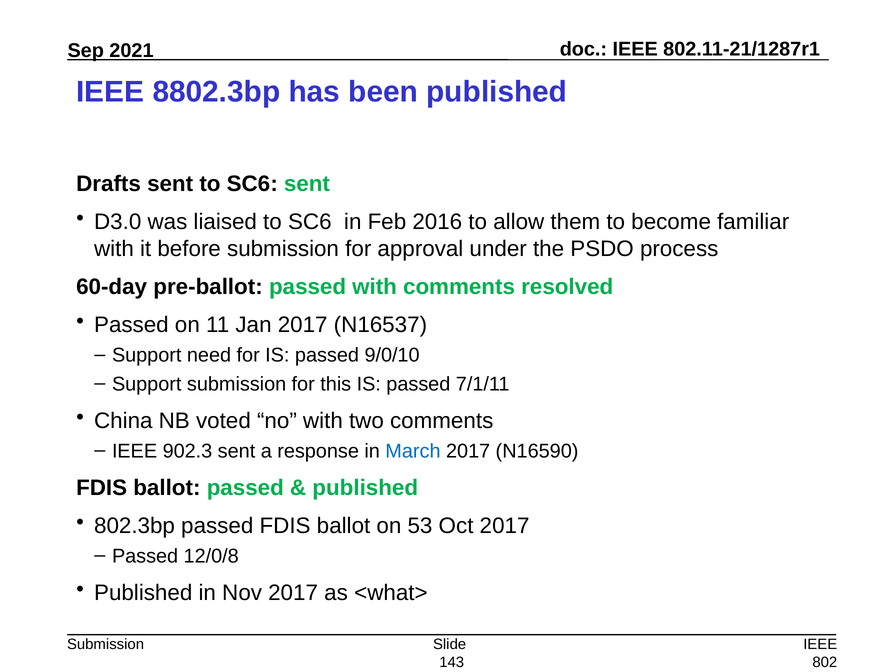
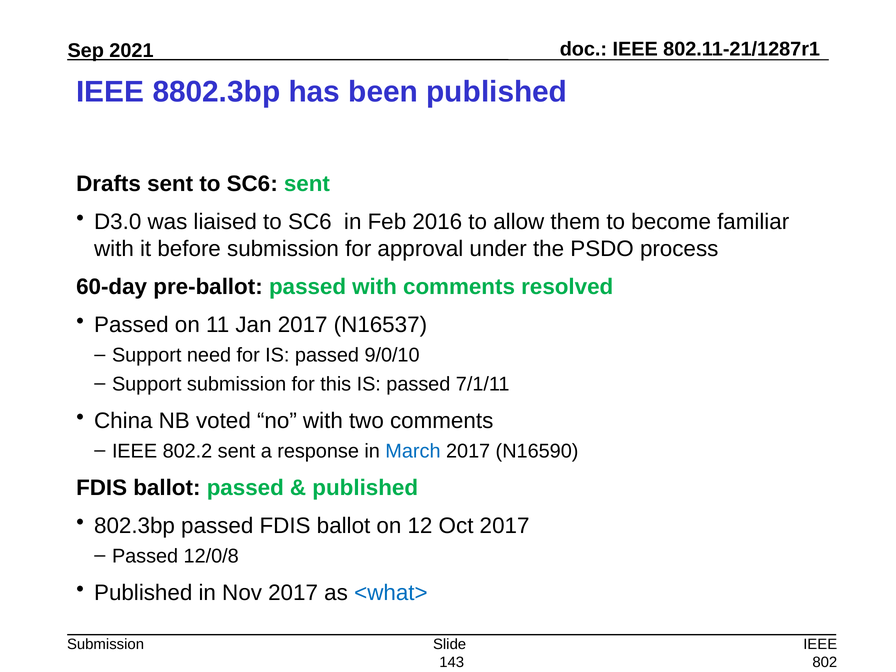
902.3: 902.3 -> 802.2 (187, 451)
53: 53 -> 12 (420, 526)
<what> colour: black -> blue (391, 593)
